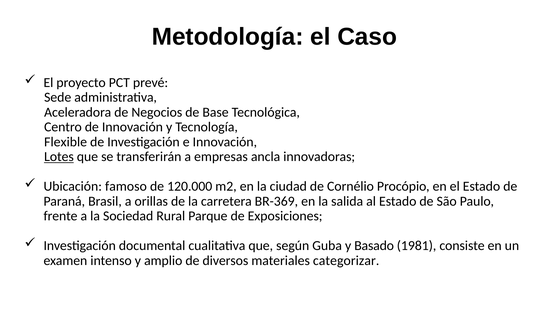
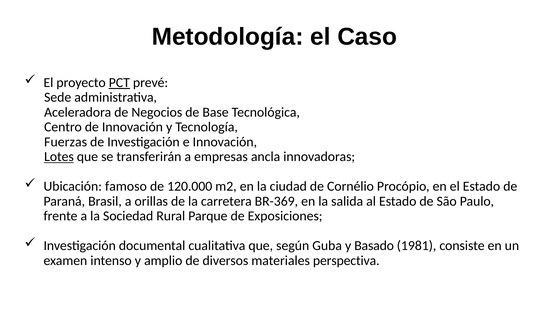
PCT underline: none -> present (119, 83)
Flexible: Flexible -> Fuerzas (66, 142)
categorizar: categorizar -> perspectiva (346, 260)
